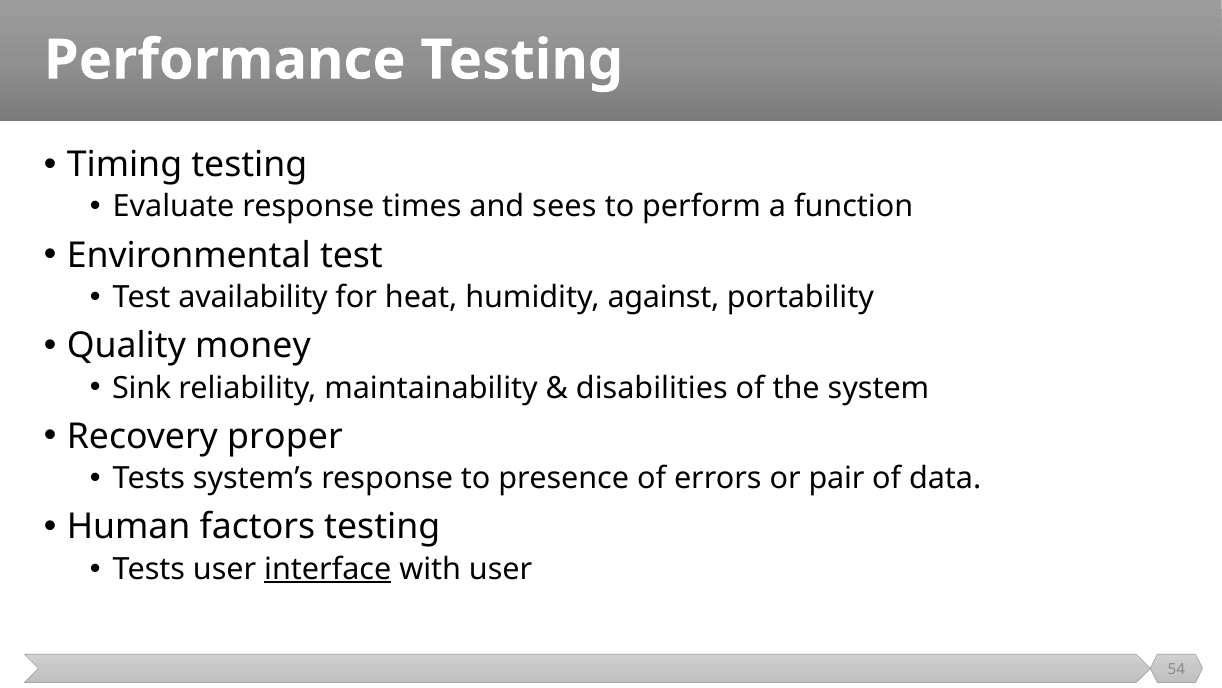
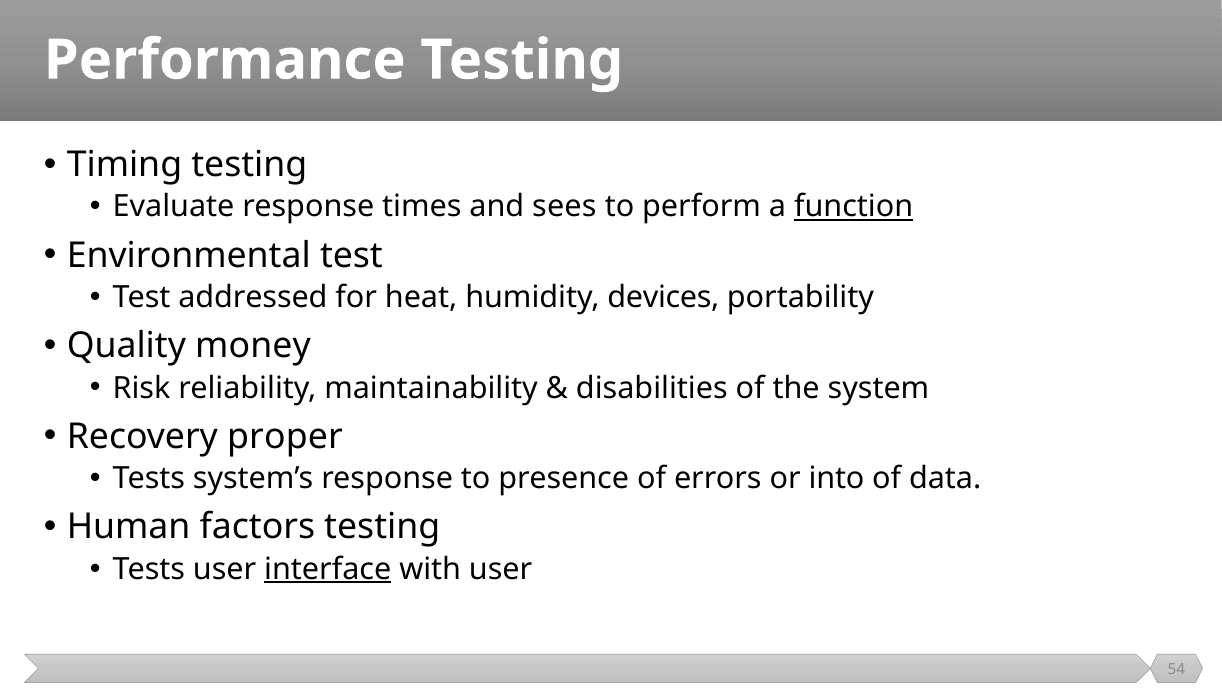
function underline: none -> present (854, 207)
availability: availability -> addressed (253, 297)
against: against -> devices (663, 297)
Sink: Sink -> Risk (142, 388)
pair: pair -> into (836, 478)
